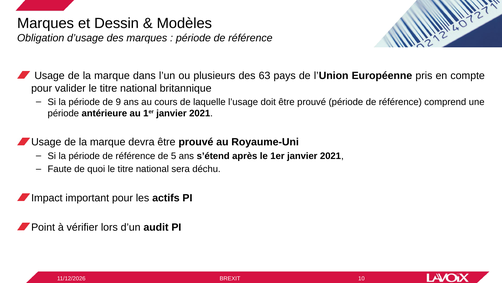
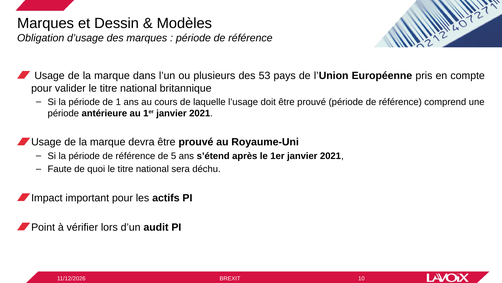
63: 63 -> 53 (265, 76)
9: 9 -> 1 (118, 102)
